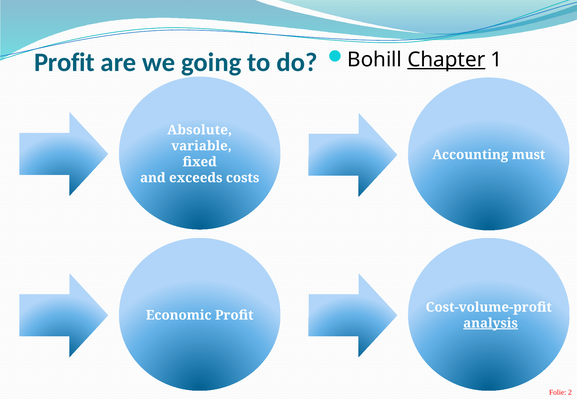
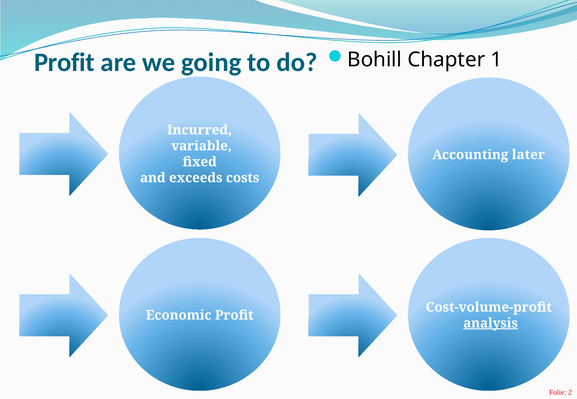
Chapter underline: present -> none (446, 60)
Absolute: Absolute -> Incurred (200, 130)
must: must -> later (528, 155)
